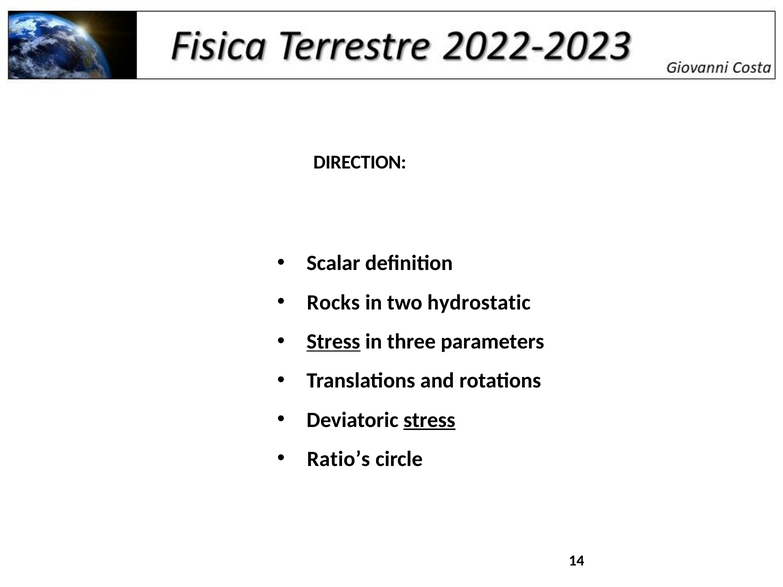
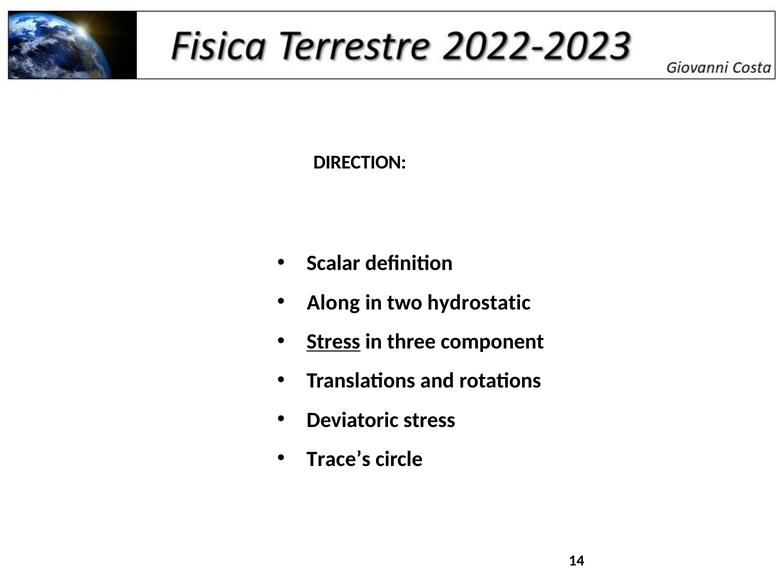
Rocks: Rocks -> Along (333, 303)
parameters: parameters -> component (492, 342)
stress underline: present -> none (429, 420)
Ratio’s: Ratio’s -> Trace’s (339, 459)
